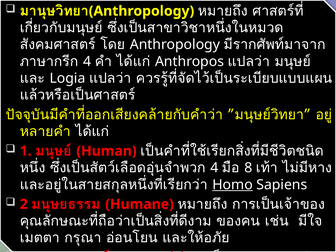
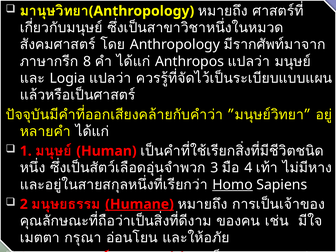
4: 4 -> 8 (87, 61)
4: 4 -> 3 (214, 168)
8: 8 -> 4 (248, 168)
Humane underline: none -> present (140, 204)
